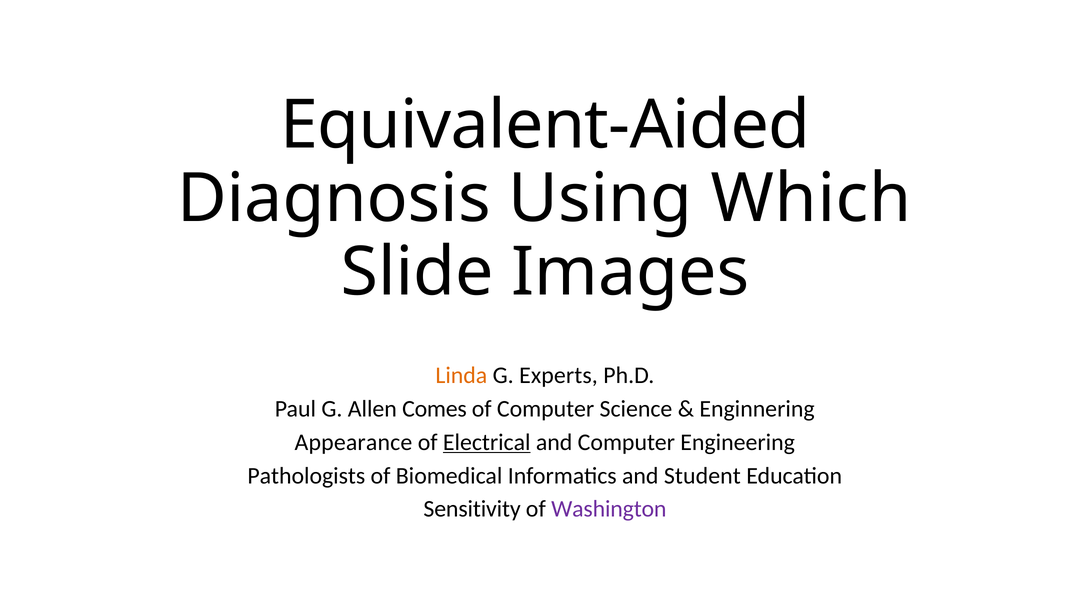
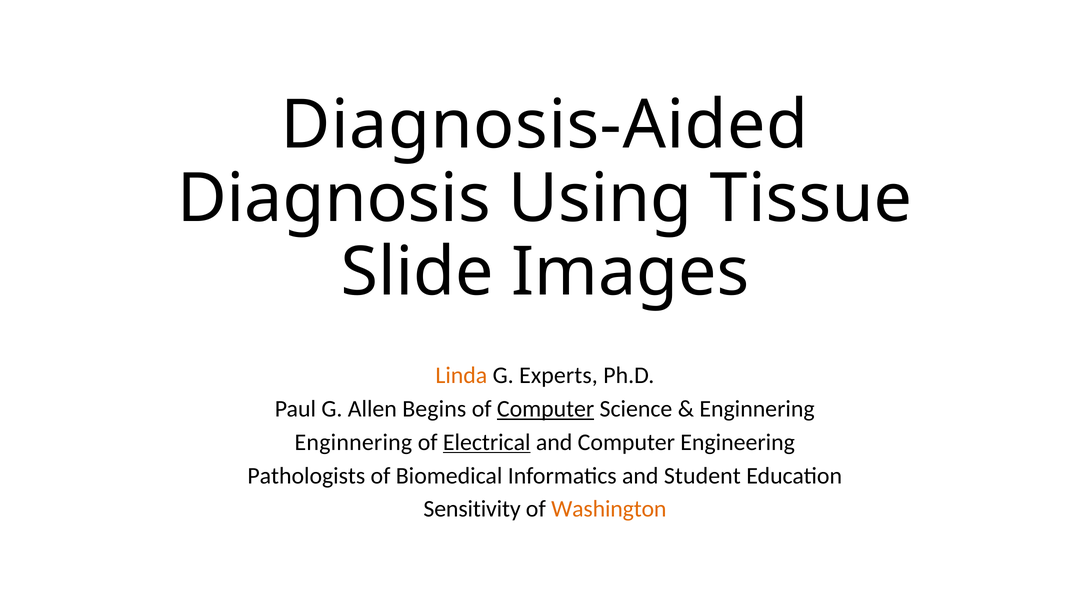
Equivalent-Aided: Equivalent-Aided -> Diagnosis-Aided (545, 125)
Which: Which -> Tissue (811, 199)
Comes: Comes -> Begins (434, 409)
Computer underline: none -> present (546, 409)
Appearance: Appearance -> Enginnering (353, 442)
Washington colour: purple -> orange (609, 509)
